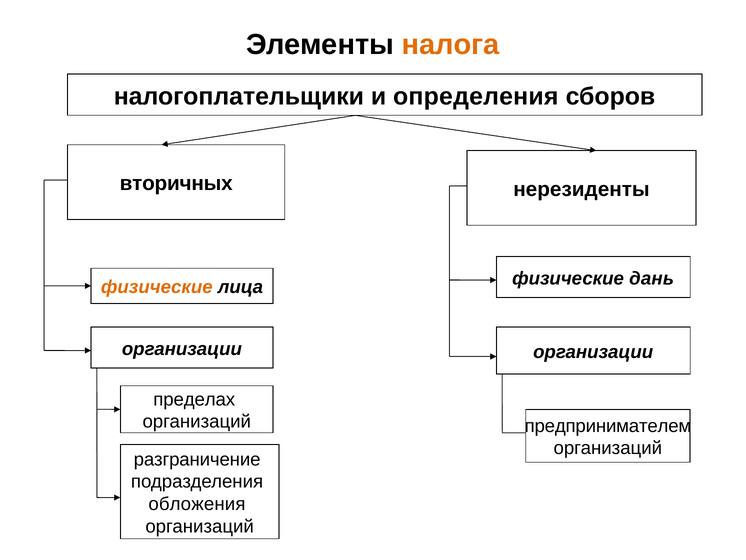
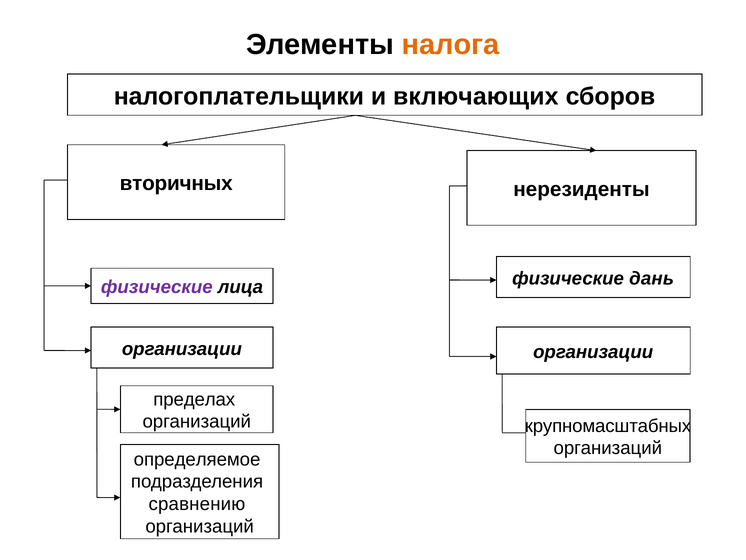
определения: определения -> включающих (476, 96)
физические colour: orange -> purple (157, 287)
предпринимателем: предпринимателем -> крупномасштабных (608, 426)
разграничение: разграничение -> определяемое (197, 459)
обложения: обложения -> сравнению (197, 504)
